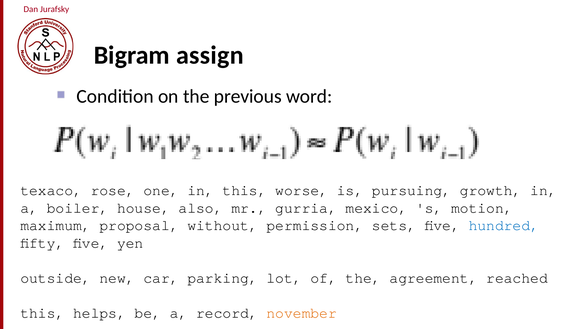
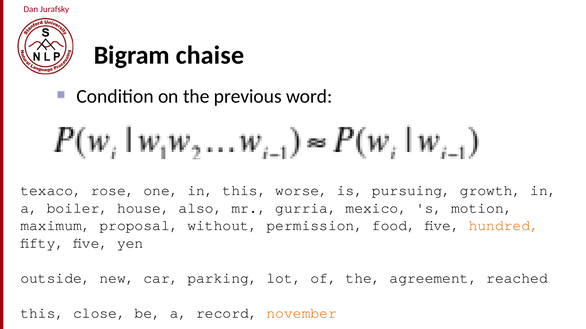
assign: assign -> chaise (210, 55)
sets: sets -> food (394, 226)
hundred colour: blue -> orange (504, 226)
helps: helps -> close (100, 314)
